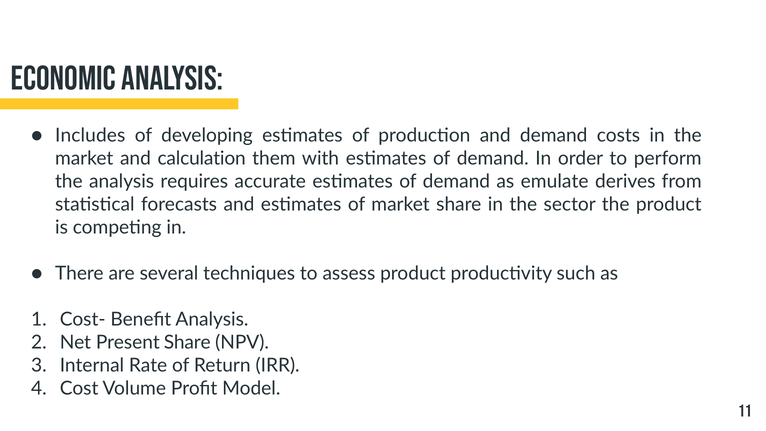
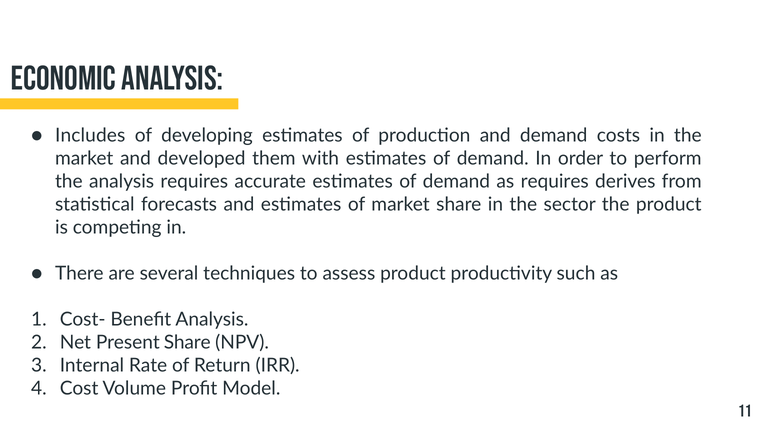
calculation: calculation -> developed (202, 159)
as emulate: emulate -> requires (555, 182)
